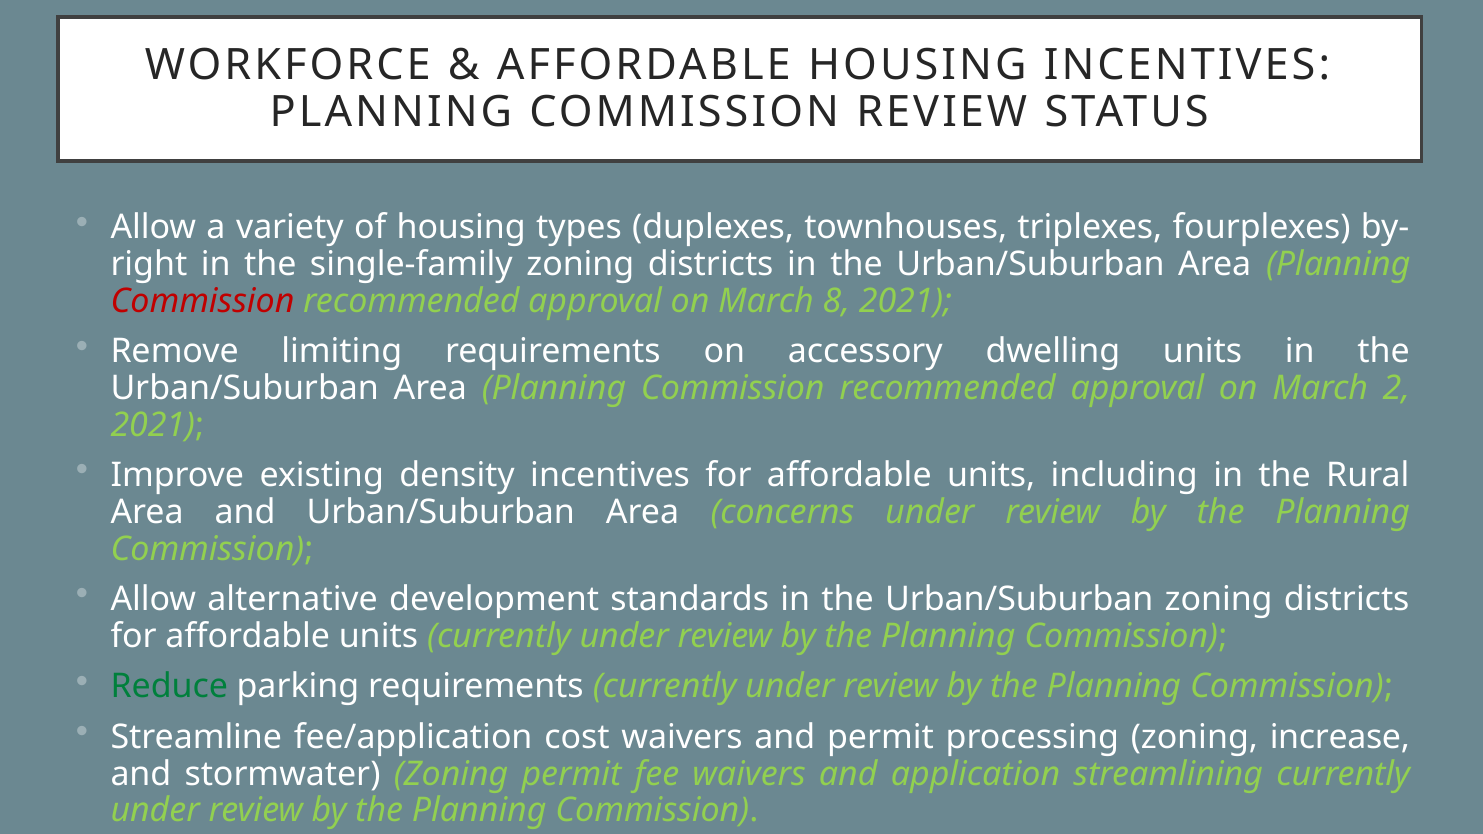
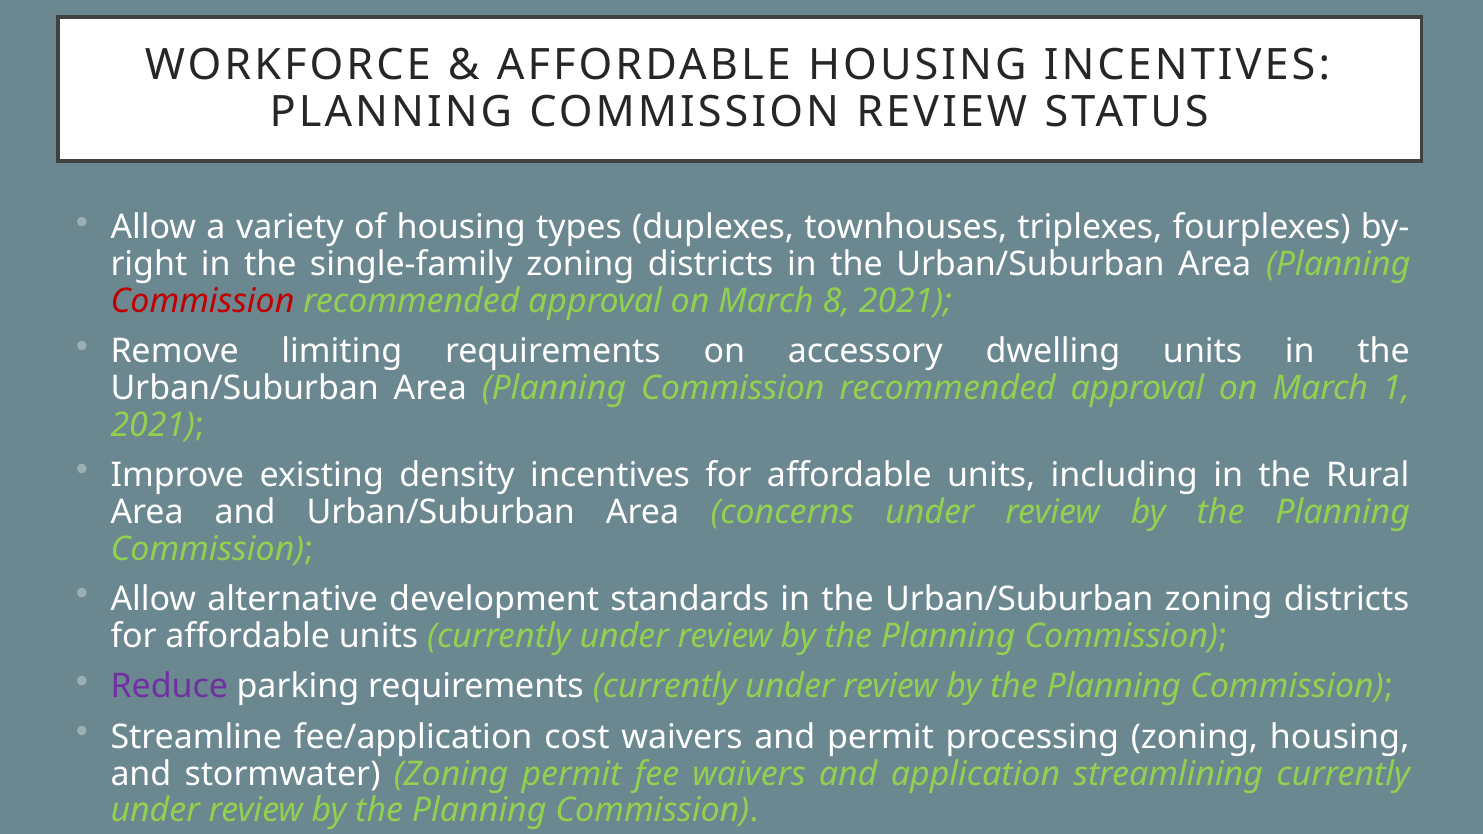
2: 2 -> 1 (1396, 388)
Reduce colour: green -> purple (169, 687)
zoning increase: increase -> housing (1340, 737)
